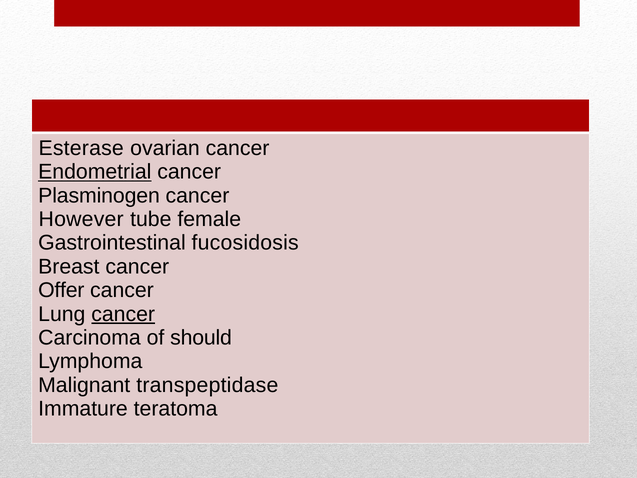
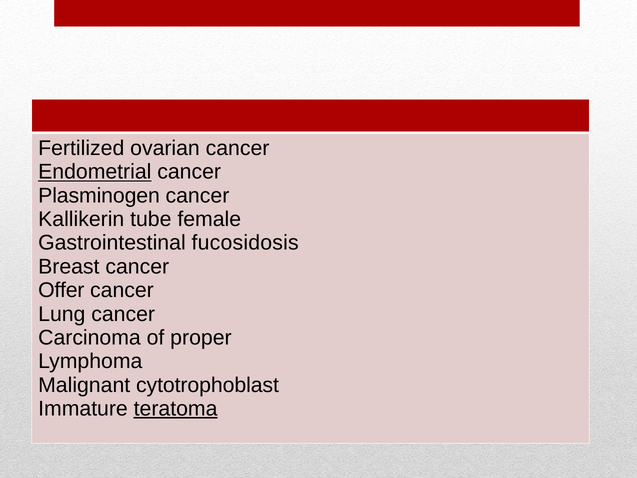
Esterase: Esterase -> Fertilized (81, 148)
However: However -> Kallikerin (81, 219)
cancer underline: present -> none (123, 314)
should: should -> proper (201, 337)
transpeptidase: transpeptidase -> cytotrophoblast (207, 385)
teratoma underline: none -> present (176, 409)
